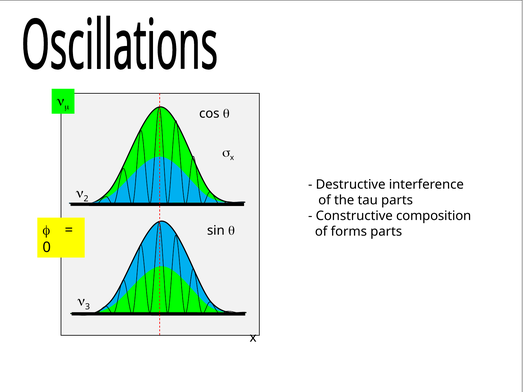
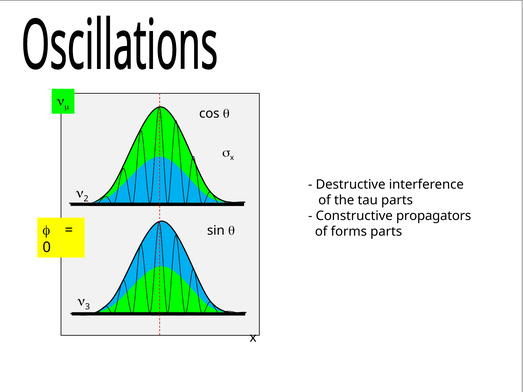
composition: composition -> propagators (434, 216)
